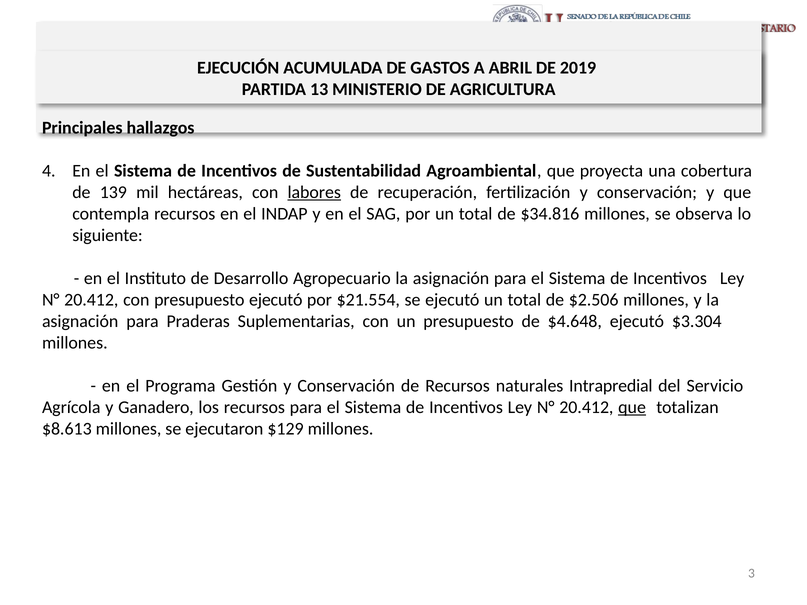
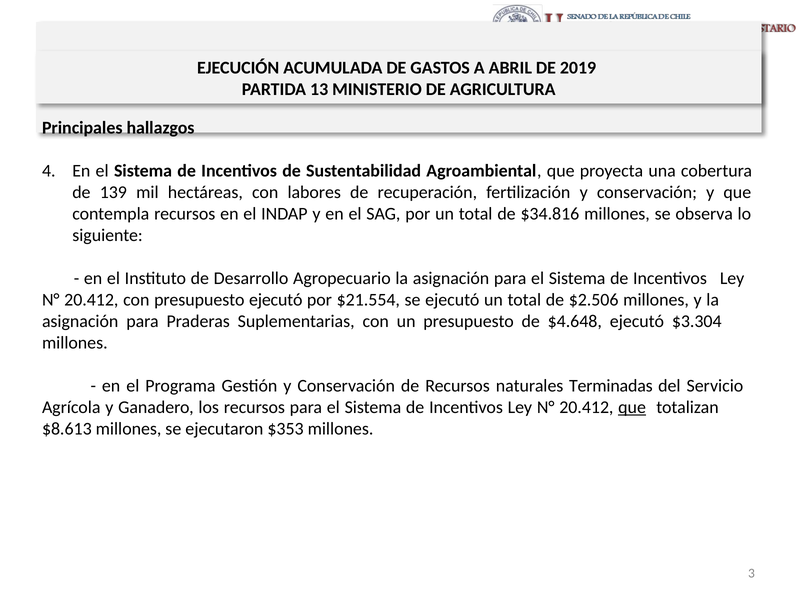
labores underline: present -> none (314, 192)
Intrapredial: Intrapredial -> Terminadas (611, 386)
$129: $129 -> $353 (286, 429)
